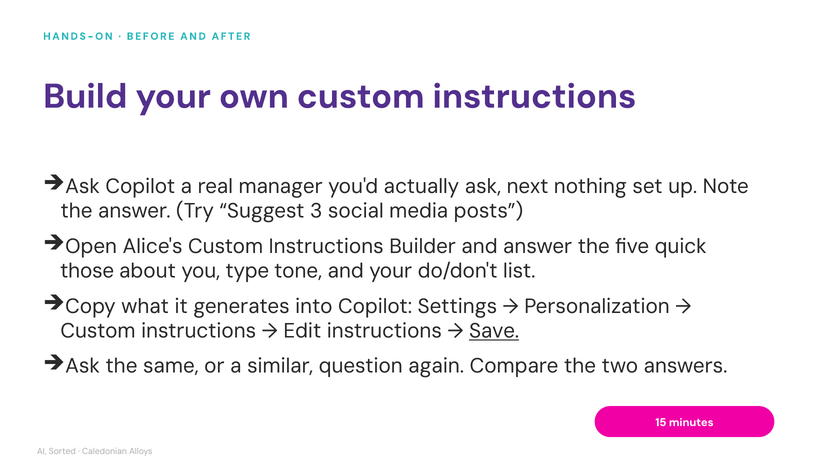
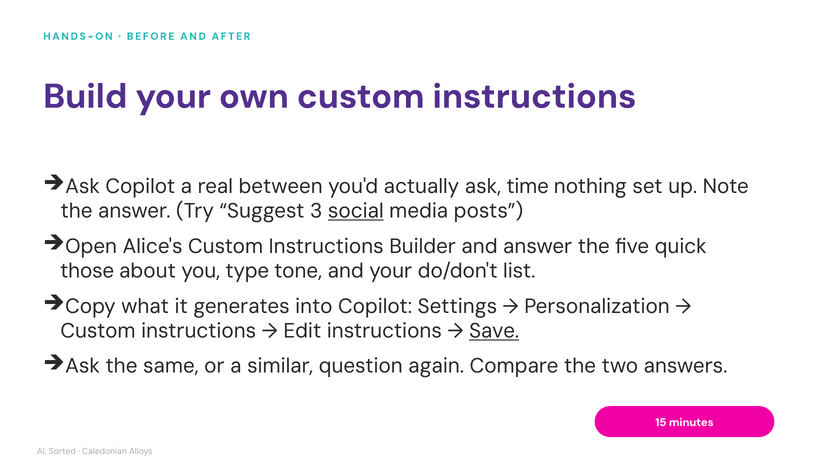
manager: manager -> between (281, 186)
next: next -> time (528, 186)
social underline: none -> present (356, 211)
